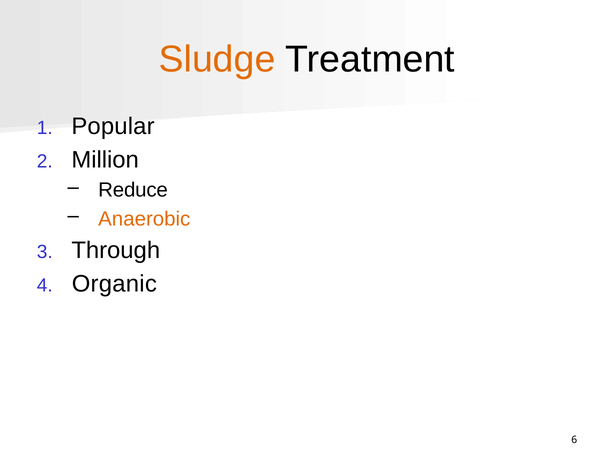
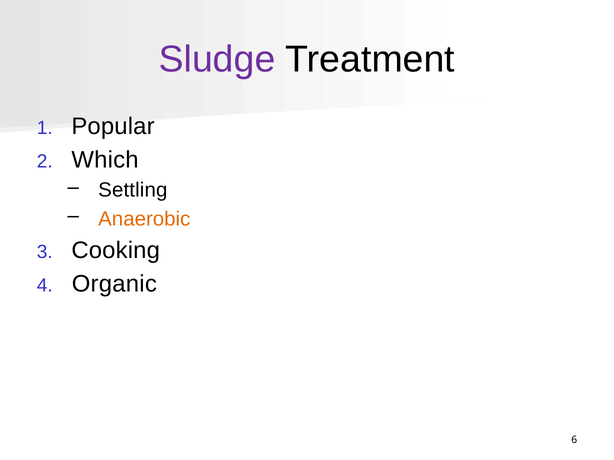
Sludge colour: orange -> purple (217, 59)
Million: Million -> Which (105, 160)
Reduce: Reduce -> Settling (133, 190)
Through: Through -> Cooking (116, 251)
